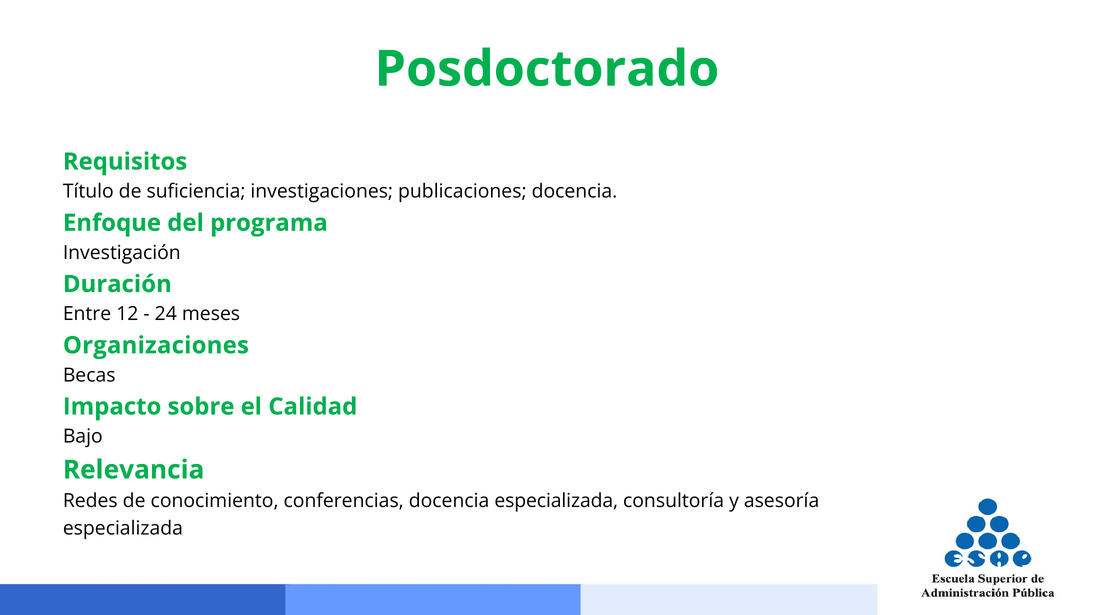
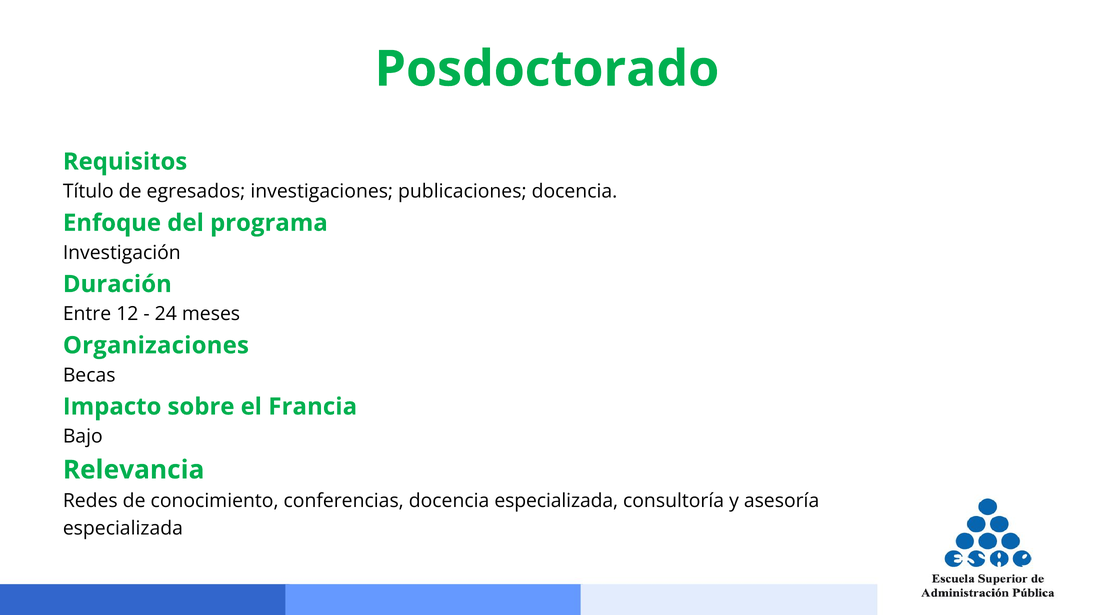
suficiencia: suficiencia -> egresados (196, 192)
Calidad: Calidad -> Francia (313, 407)
